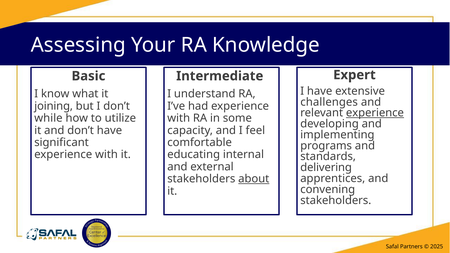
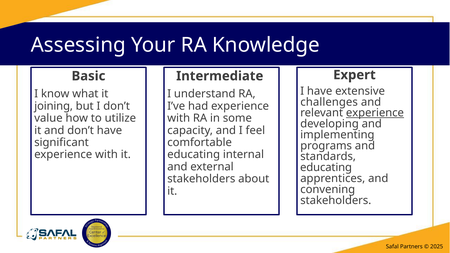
while: while -> value (48, 118)
delivering: delivering -> educating (326, 168)
about underline: present -> none (254, 179)
